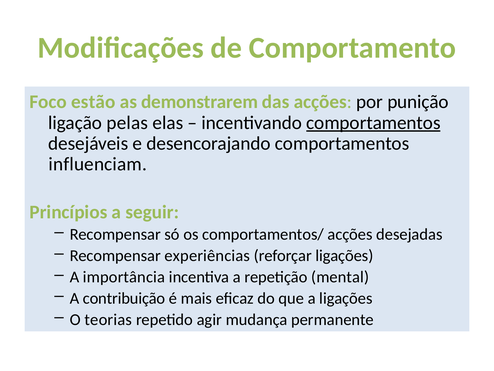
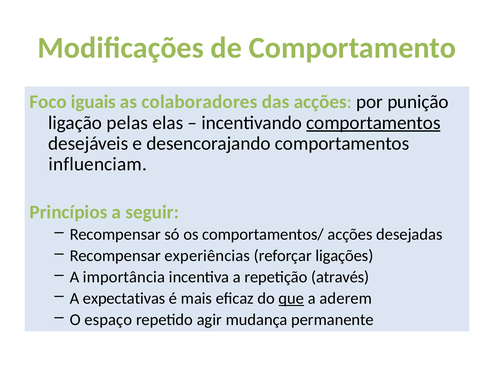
estão: estão -> iguais (93, 102)
demonstrarem: demonstrarem -> colaboradores (199, 102)
mental: mental -> através (340, 277)
contribuição: contribuição -> expectativas (124, 298)
que underline: none -> present (291, 298)
a ligações: ligações -> aderem (346, 298)
teorias: teorias -> espaço (108, 319)
